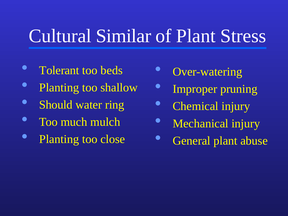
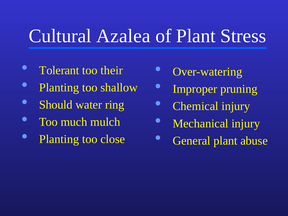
Similar: Similar -> Azalea (123, 36)
beds: beds -> their (112, 70)
